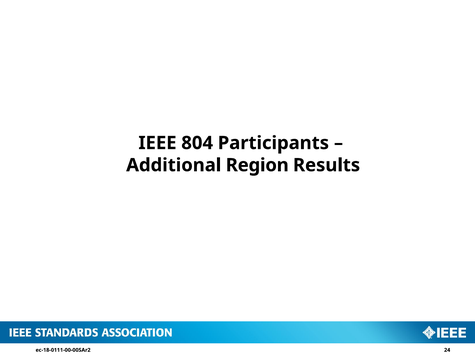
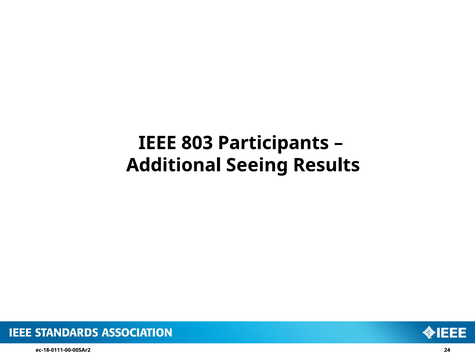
804: 804 -> 803 (197, 143)
Region: Region -> Seeing (257, 165)
